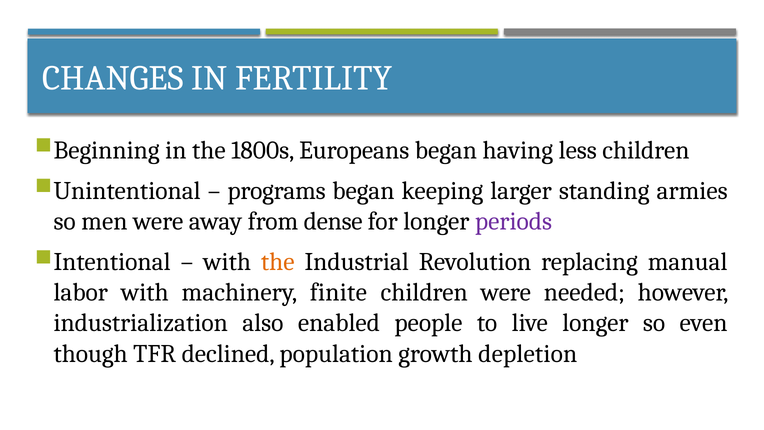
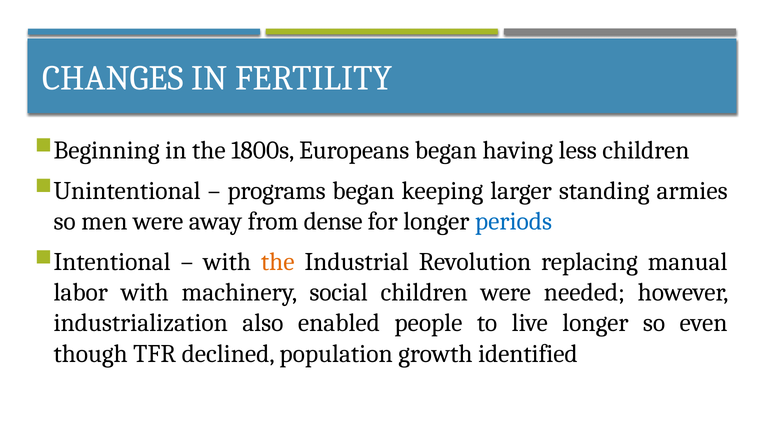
periods colour: purple -> blue (513, 221)
finite: finite -> social (339, 292)
depletion: depletion -> identified (528, 353)
